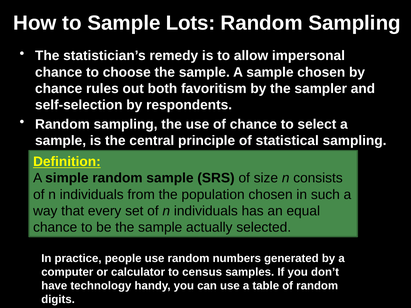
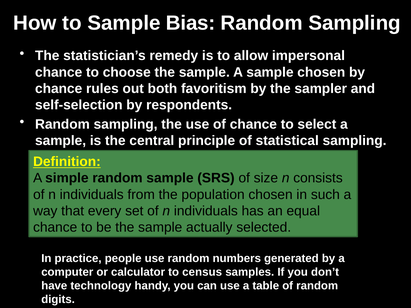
Lots: Lots -> Bias (191, 23)
